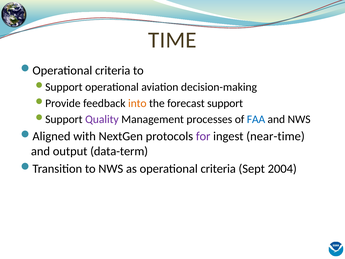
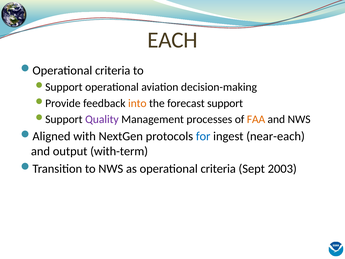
TIME: TIME -> EACH (173, 40)
FAA colour: blue -> orange (256, 119)
for colour: purple -> blue (203, 136)
near-time: near-time -> near-each (276, 136)
data-term: data-term -> with-term (119, 151)
2004: 2004 -> 2003 (282, 169)
